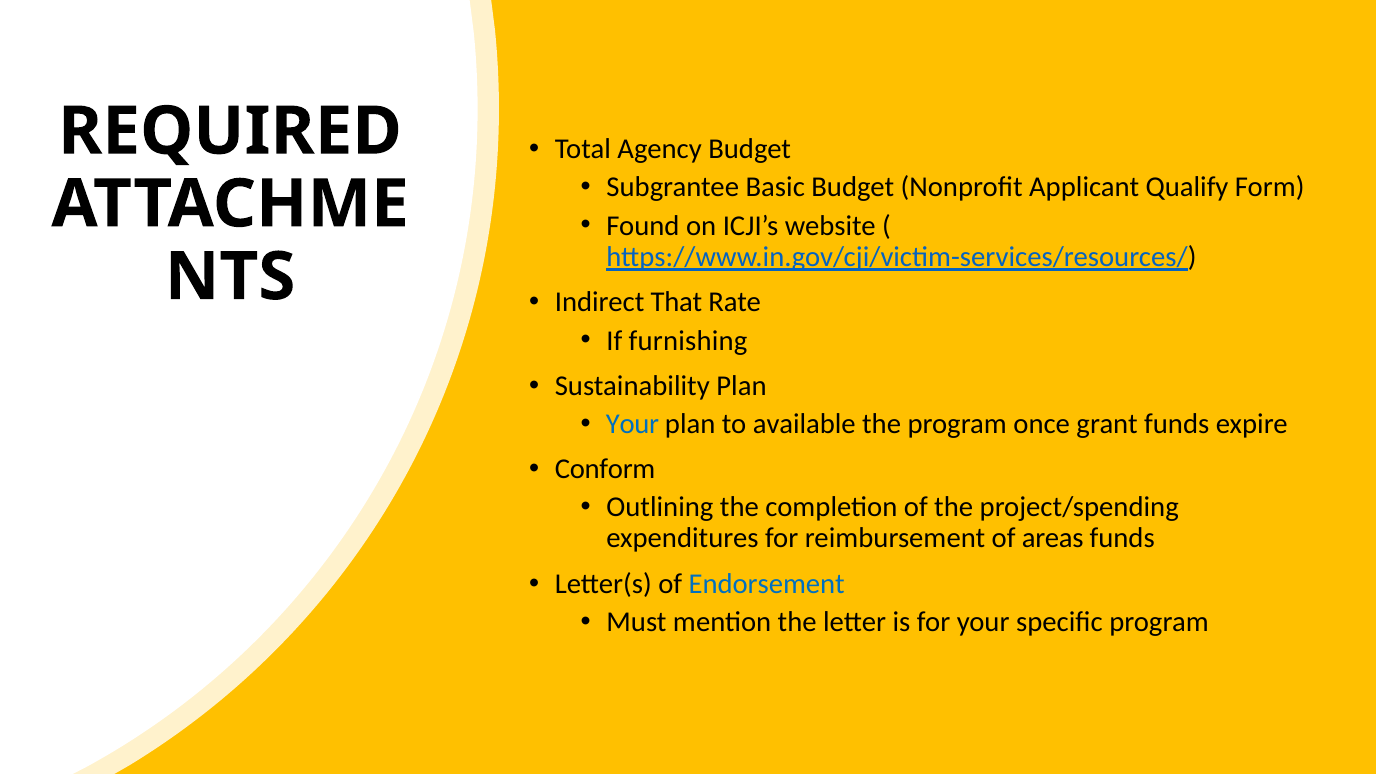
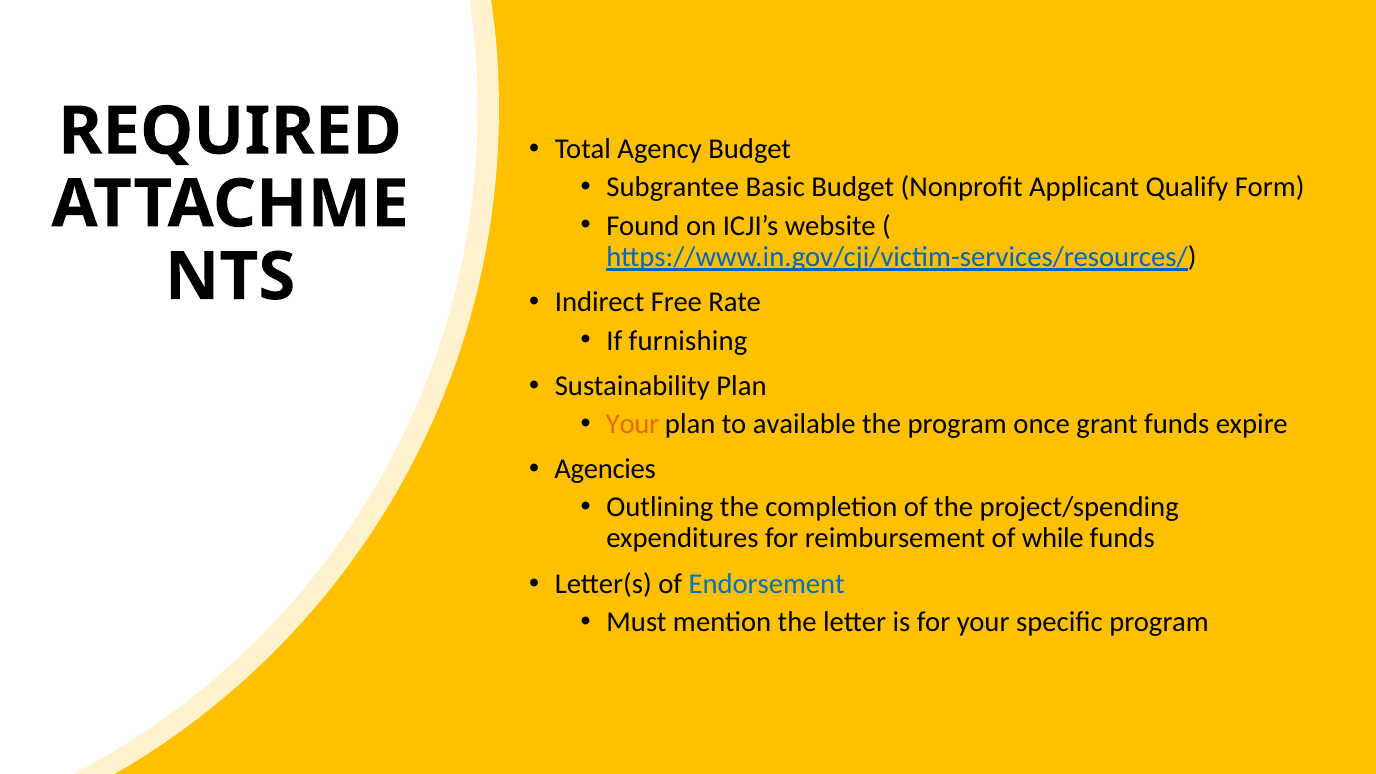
That: That -> Free (676, 303)
Your colour: blue -> orange (633, 424)
Conform: Conform -> Agencies (605, 469)
areas: areas -> while (1053, 538)
